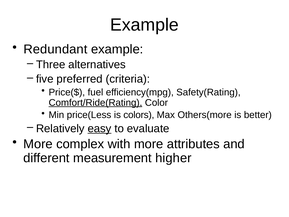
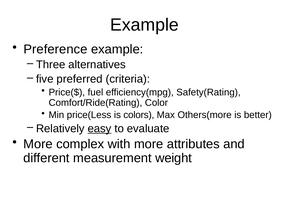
Redundant: Redundant -> Preference (55, 49)
Comfort/Ride(Rating underline: present -> none (95, 103)
higher: higher -> weight (174, 158)
